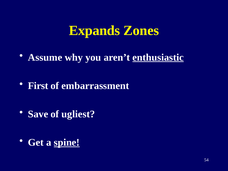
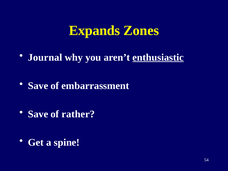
Assume: Assume -> Journal (45, 57)
First: First -> Save (38, 86)
ugliest: ugliest -> rather (78, 114)
spine underline: present -> none (67, 142)
